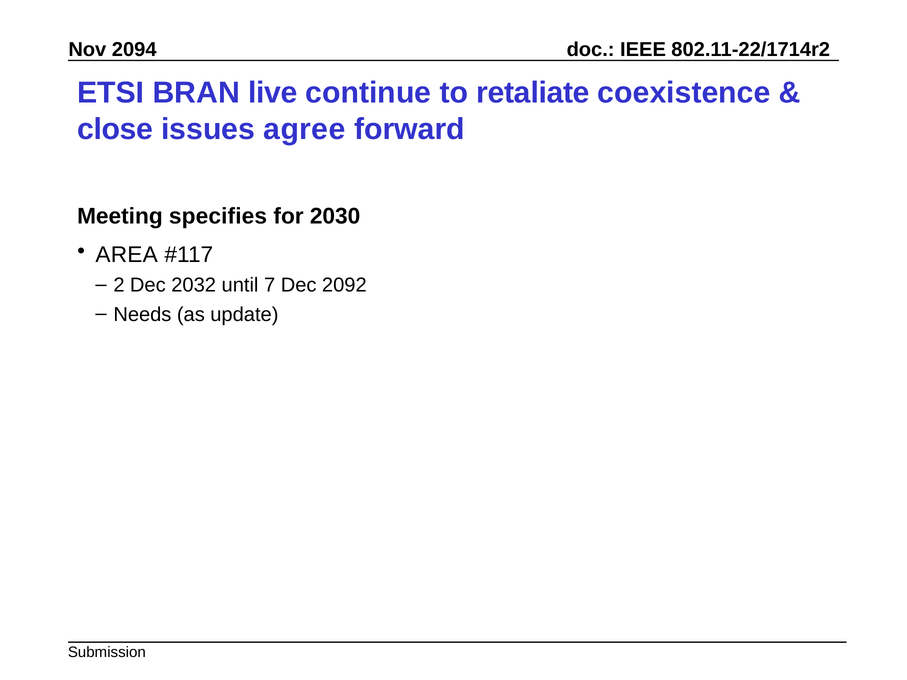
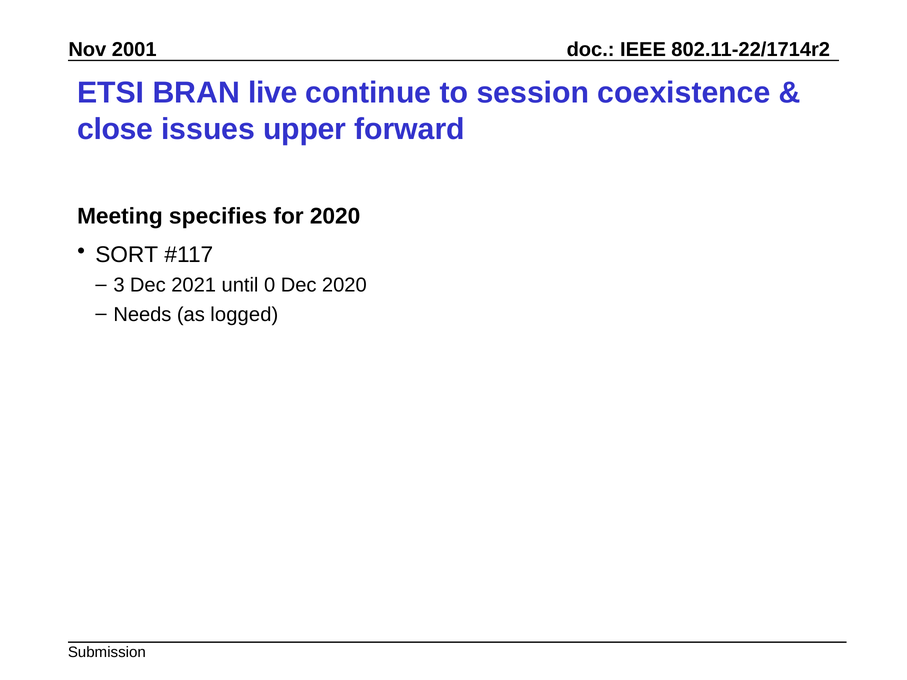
2094: 2094 -> 2001 (134, 50)
retaliate: retaliate -> session (533, 93)
agree: agree -> upper (305, 129)
for 2030: 2030 -> 2020 (335, 216)
AREA: AREA -> SORT (127, 255)
2: 2 -> 3 (119, 285)
2032: 2032 -> 2021 (194, 285)
7: 7 -> 0 (270, 285)
Dec 2092: 2092 -> 2020 (344, 285)
update: update -> logged (244, 315)
